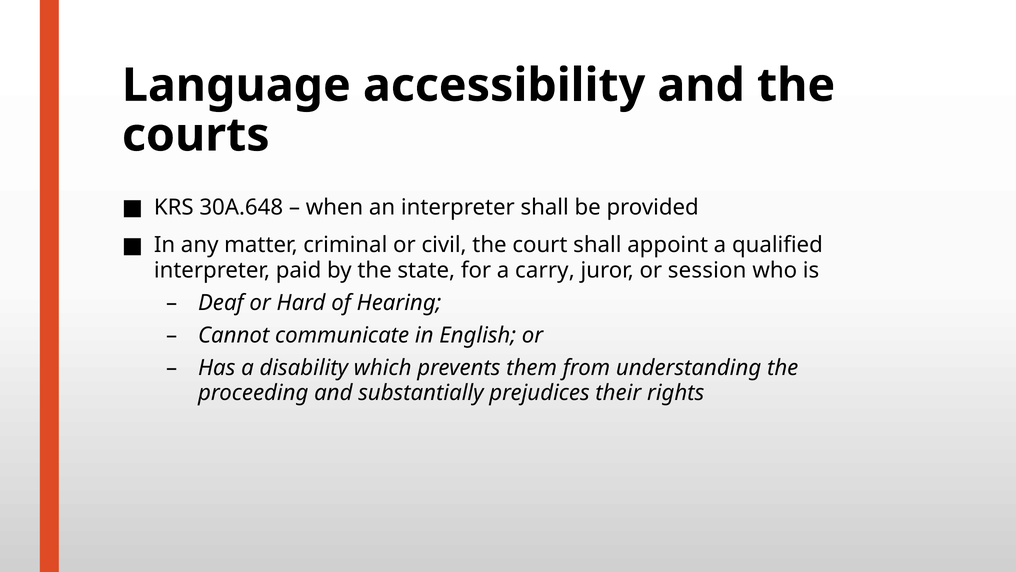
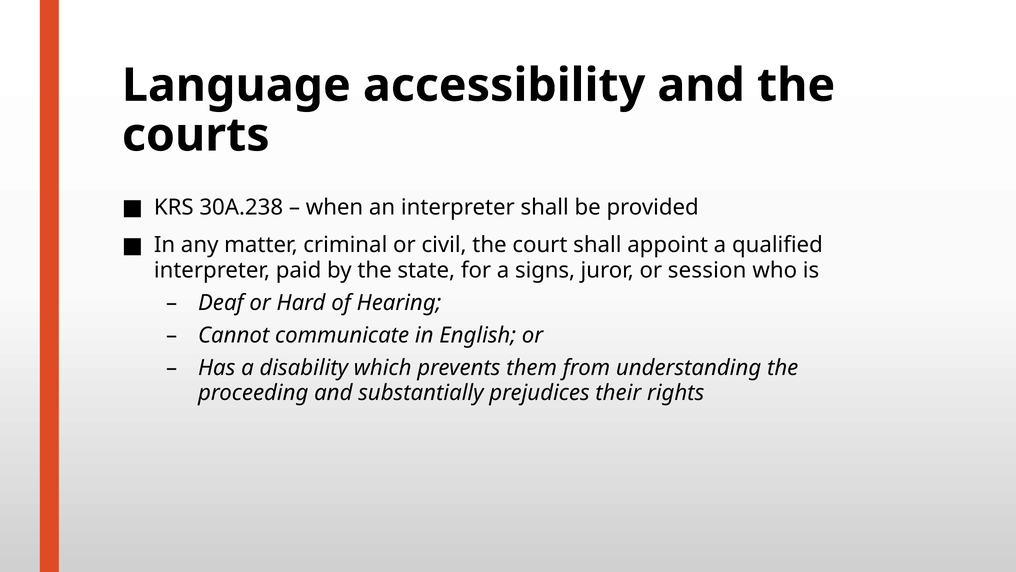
30A.648: 30A.648 -> 30A.238 (241, 207)
carry: carry -> signs (545, 270)
